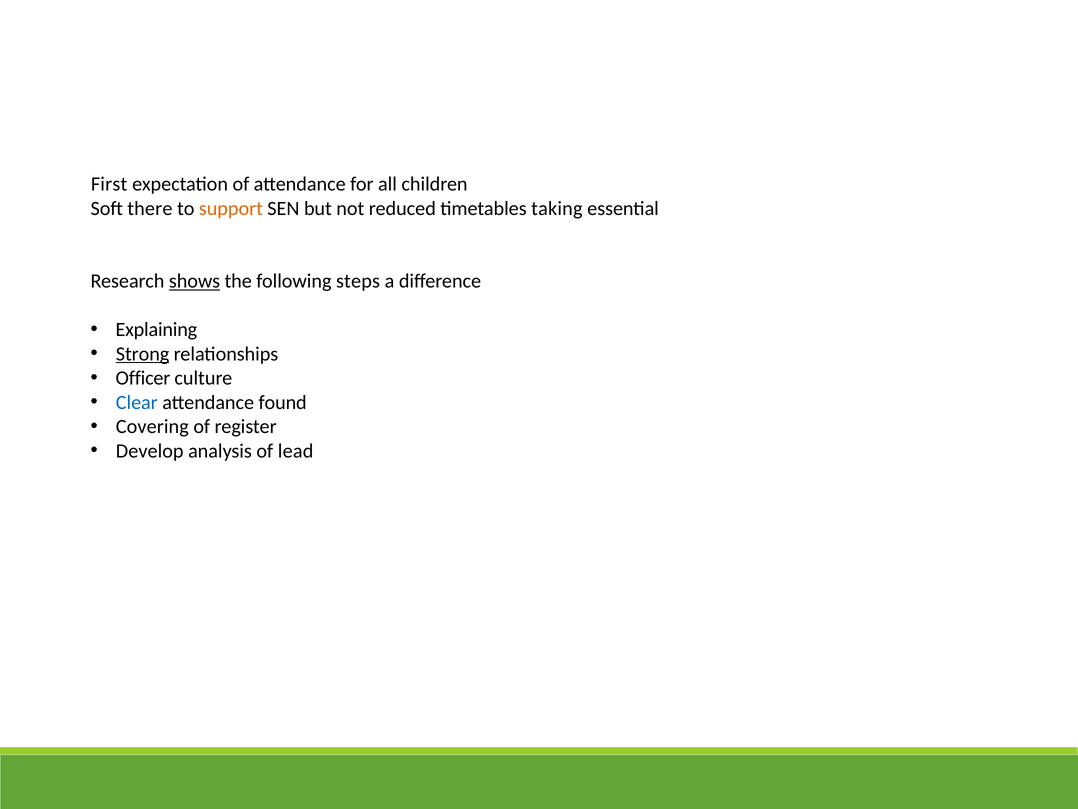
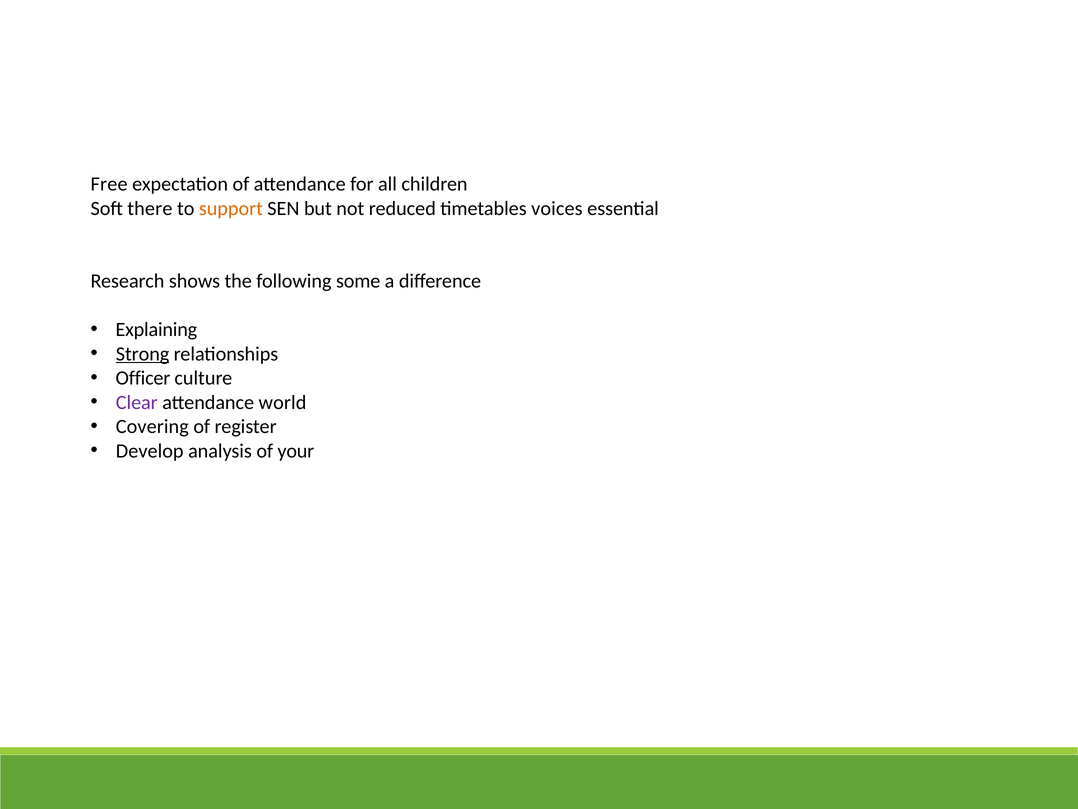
First: First -> Free (109, 184)
taking: taking -> voices (557, 208)
shows underline: present -> none (195, 281)
steps: steps -> some (358, 281)
Clear colour: blue -> purple (137, 402)
found: found -> world (283, 402)
lead: lead -> your (296, 451)
